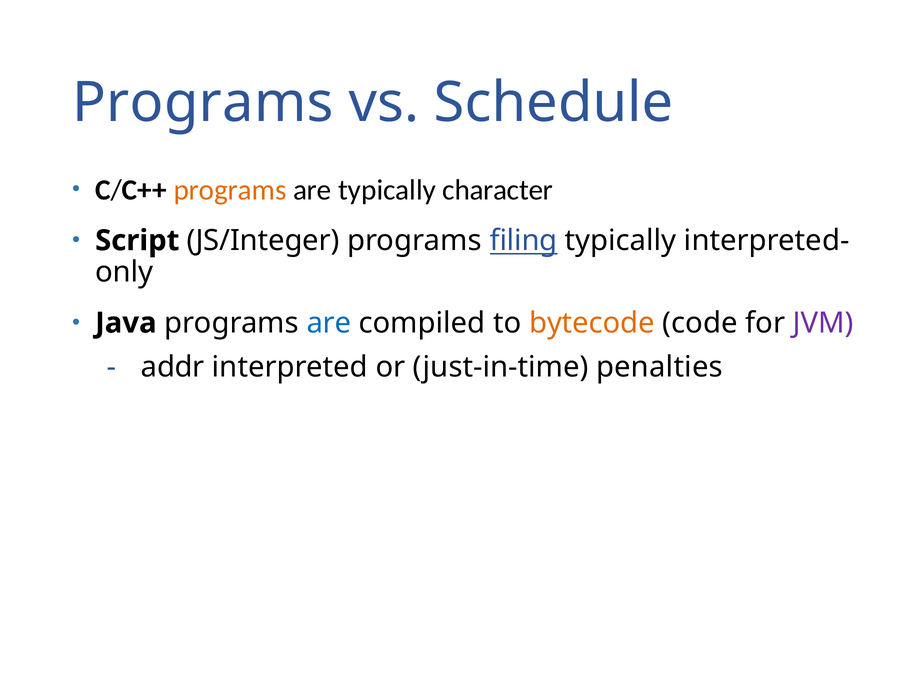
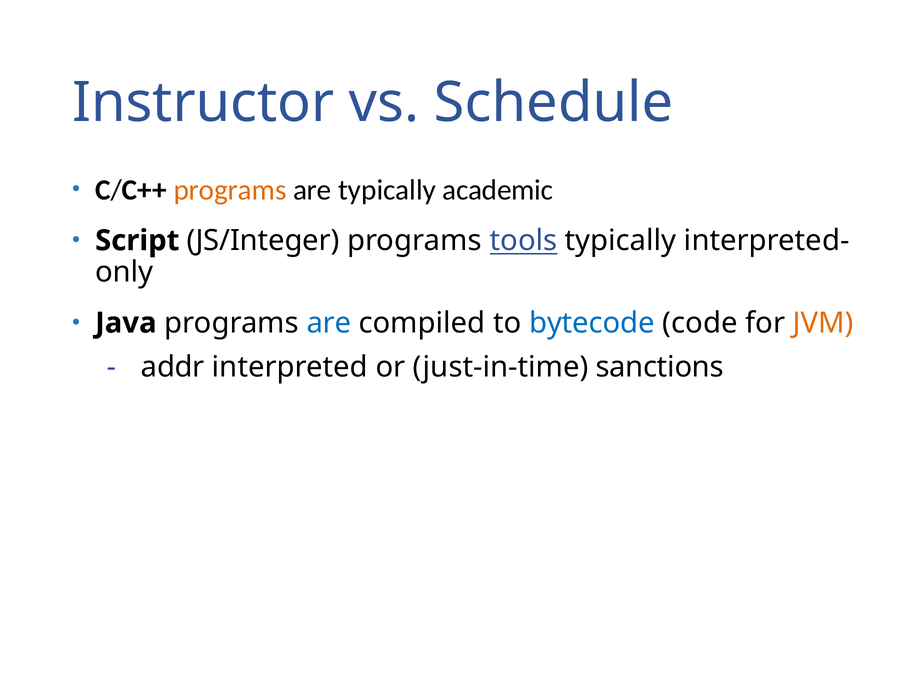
Programs: Programs -> Instructor (203, 103)
character: character -> academic (498, 190)
filing: filing -> tools (524, 240)
bytecode colour: orange -> blue (592, 323)
JVM colour: purple -> orange (823, 323)
penalties: penalties -> sanctions (660, 367)
